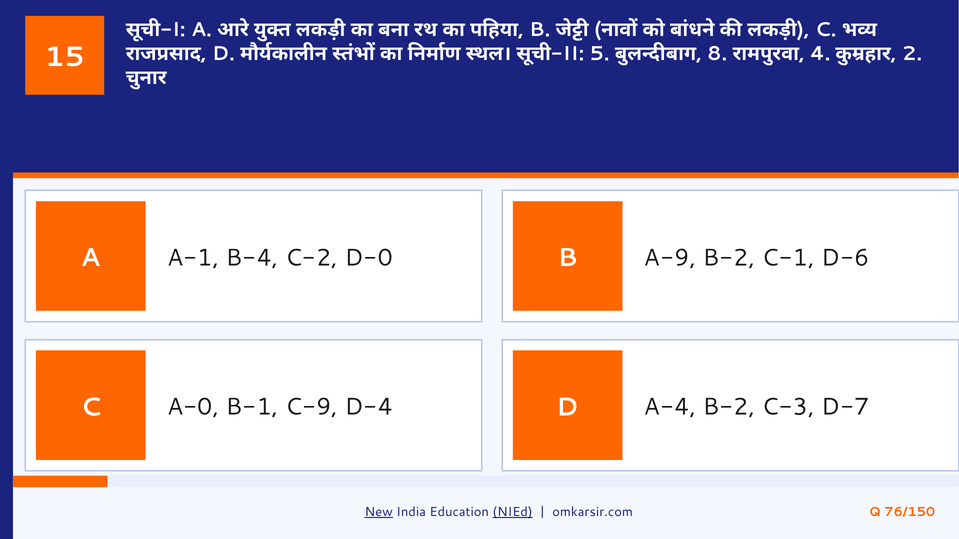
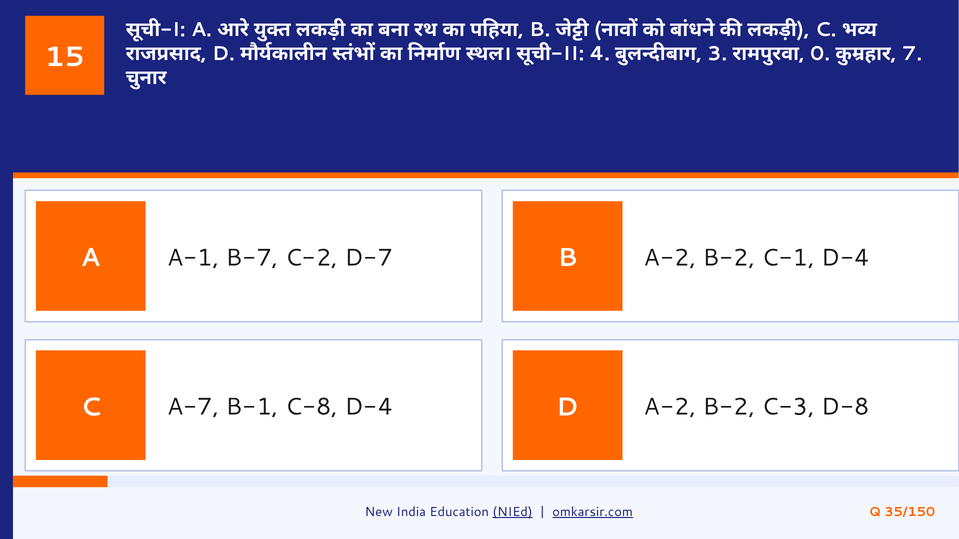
5: 5 -> 4 (600, 54)
8: 8 -> 3 (717, 54)
4: 4 -> 0 (820, 54)
2: 2 -> 7 (912, 54)
B-4: B-4 -> B-7 (252, 258)
D-0: D-0 -> D-7 (369, 258)
B A-9: A-9 -> A-2 (670, 258)
C-1 D-6: D-6 -> D-4 (845, 258)
A-0: A-0 -> A-7 (193, 407)
C-9: C-9 -> C-8 (312, 407)
D A-4: A-4 -> A-2 (670, 407)
D-7: D-7 -> D-8 (845, 407)
New underline: present -> none (379, 512)
omkarsir.com underline: none -> present (593, 512)
76/150: 76/150 -> 35/150 (910, 512)
